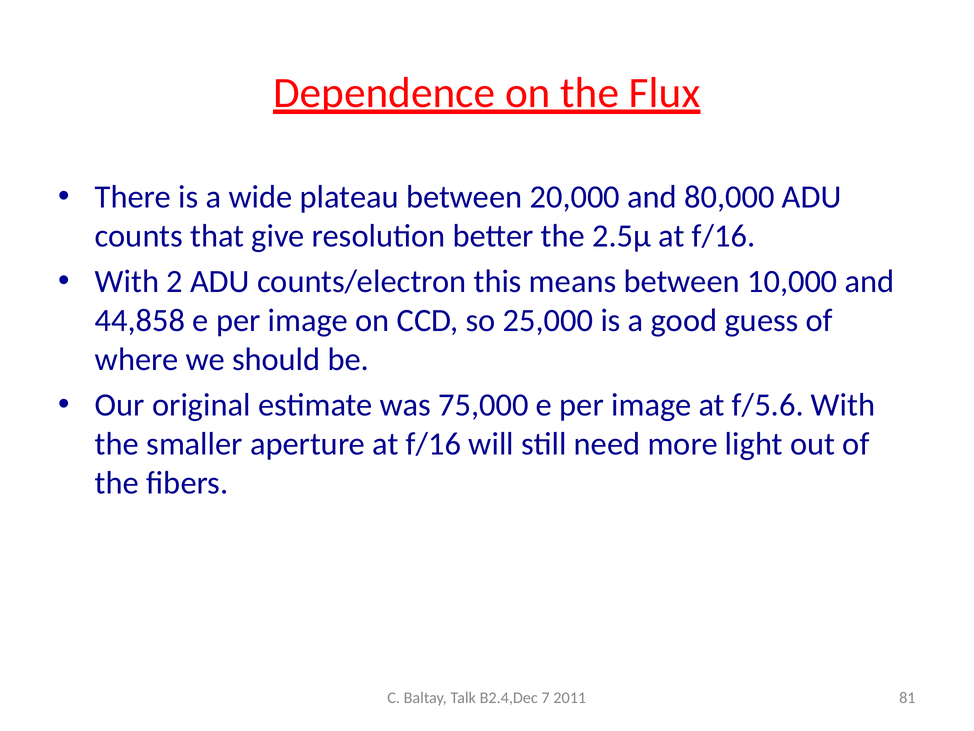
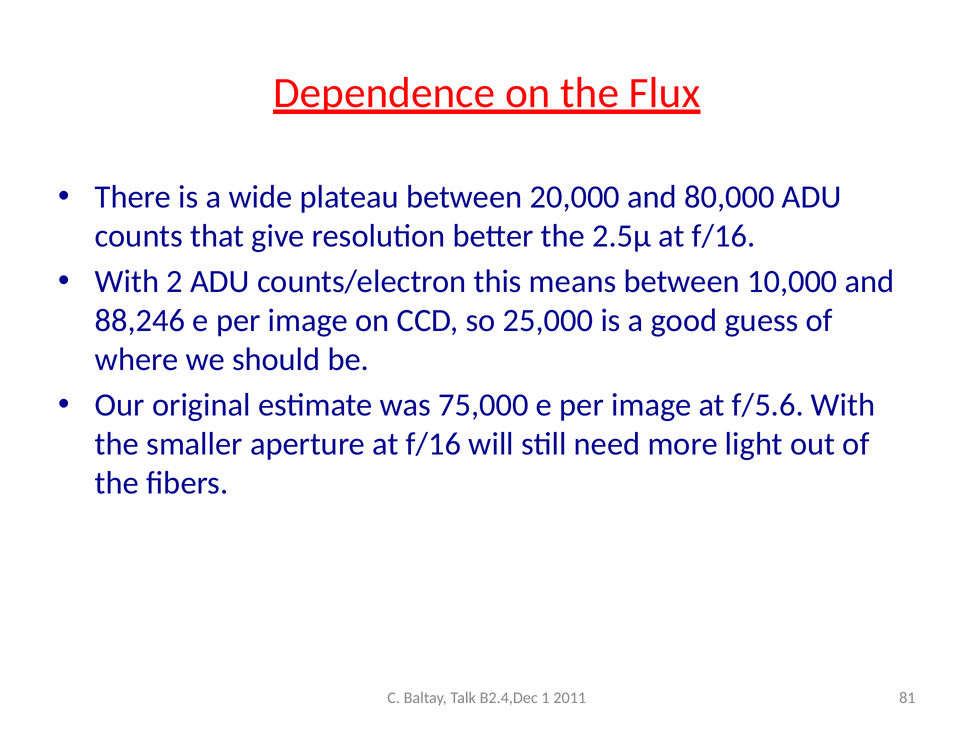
44,858: 44,858 -> 88,246 (140, 320)
7: 7 -> 1 (546, 698)
